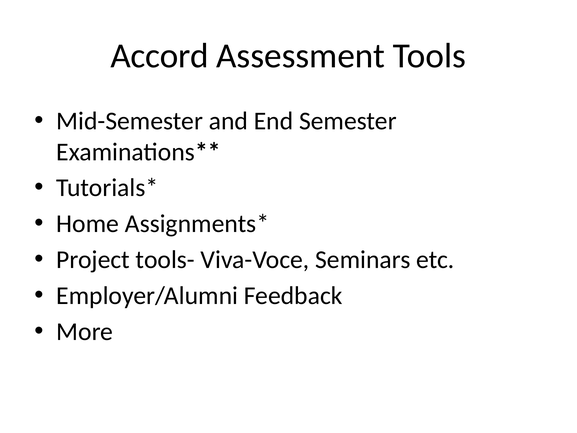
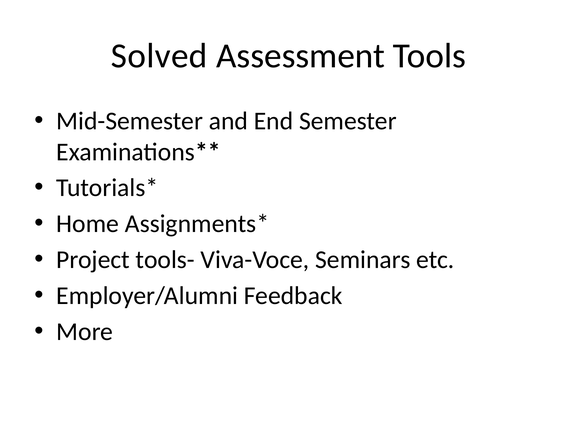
Accord: Accord -> Solved (159, 56)
